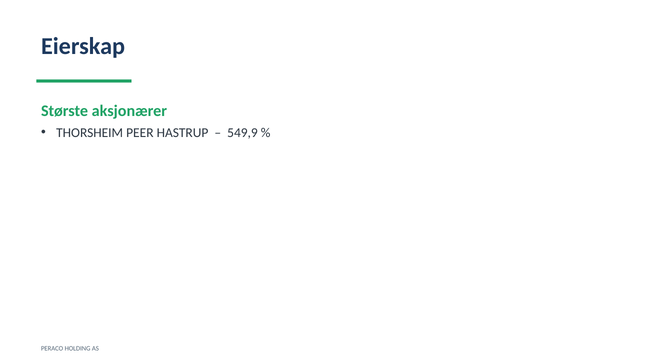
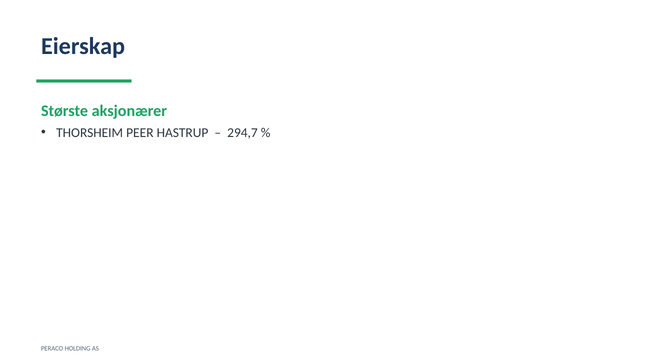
549,9: 549,9 -> 294,7 (242, 133)
